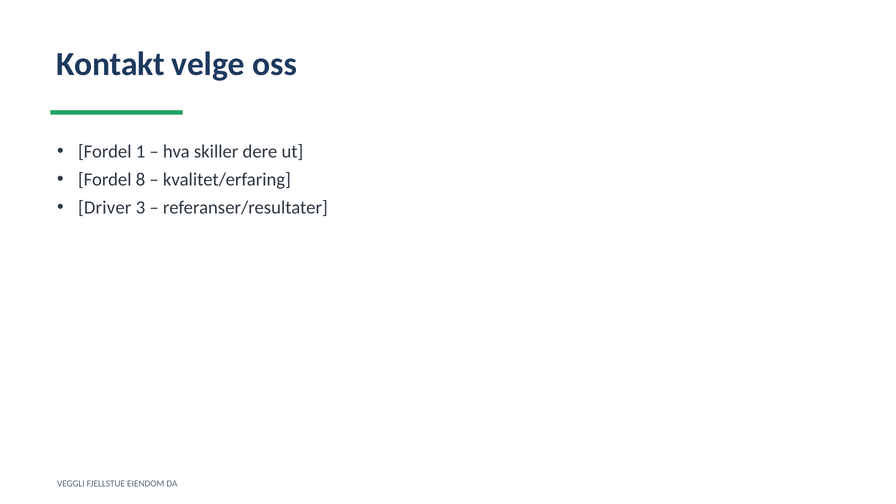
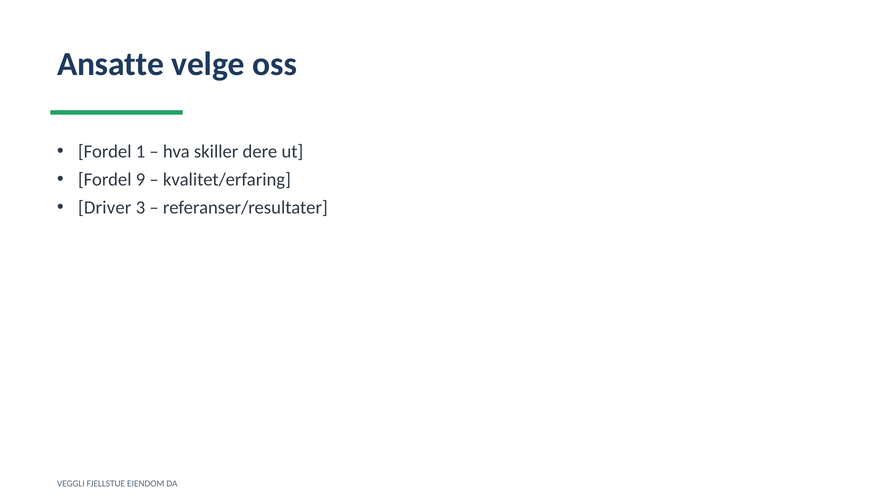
Kontakt: Kontakt -> Ansatte (111, 64)
8: 8 -> 9 (141, 180)
